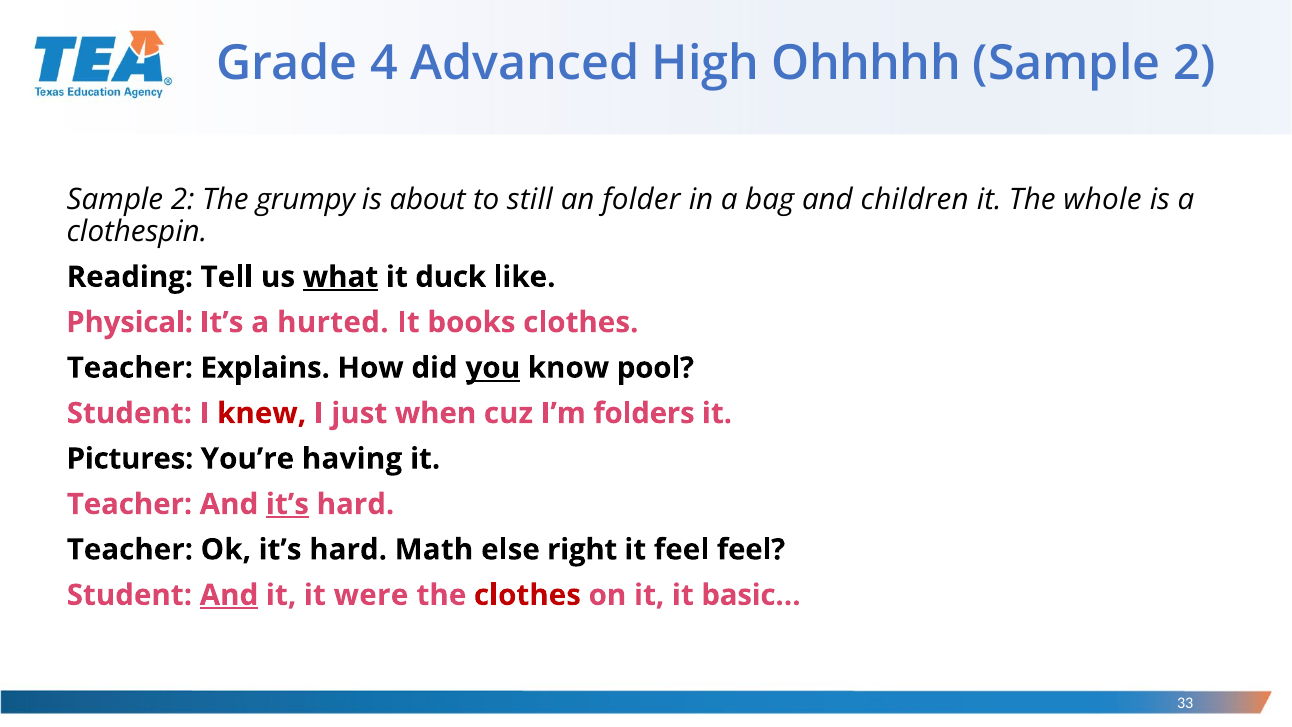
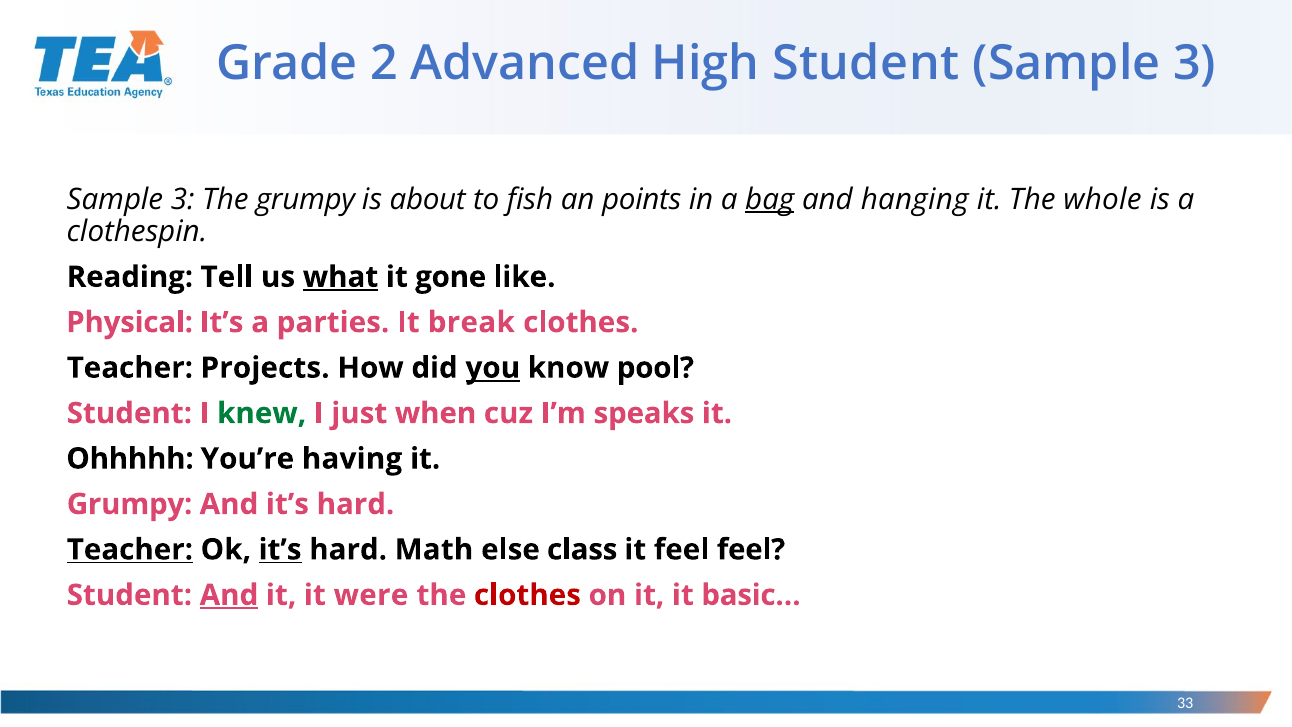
4: 4 -> 2 (384, 63)
High Ohhhhh: Ohhhhh -> Student (866, 63)
2: 2 -> 3 (1195, 63)
2: 2 -> 3 (183, 199)
still: still -> fish (530, 199)
folder: folder -> points (642, 199)
bag underline: none -> present (770, 199)
children: children -> hanging (915, 199)
duck: duck -> gone (451, 277)
hurted: hurted -> parties (333, 322)
books: books -> break (471, 322)
Explains: Explains -> Projects (265, 368)
knew colour: red -> green (262, 413)
folders: folders -> speaks (644, 413)
Pictures: Pictures -> Ohhhhh (130, 459)
Teacher: Teacher -> Grumpy (130, 504)
it’s underline: present -> none (287, 504)
Teacher underline: none -> present (130, 549)
it’s underline: none -> present (280, 549)
right: right -> class (582, 549)
